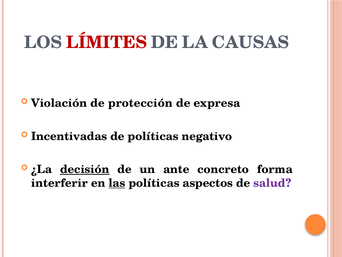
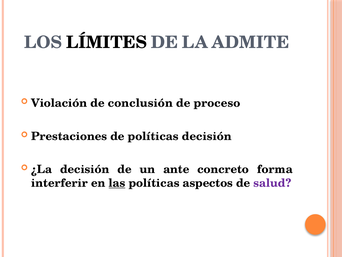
LÍMITES colour: red -> black (107, 42)
CAUSAS: CAUSAS -> ADMITE (250, 42)
protección: protección -> conclusión (140, 103)
expresa: expresa -> proceso (217, 103)
Incentivadas: Incentivadas -> Prestaciones (69, 136)
políticas negativo: negativo -> decisión (207, 136)
decisión underline: present -> none (85, 169)
